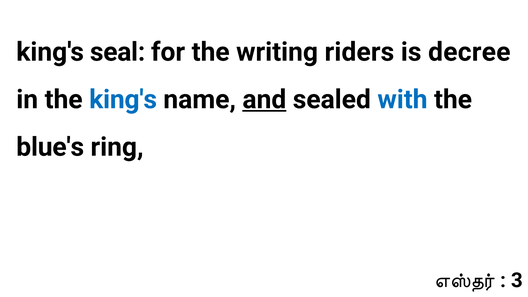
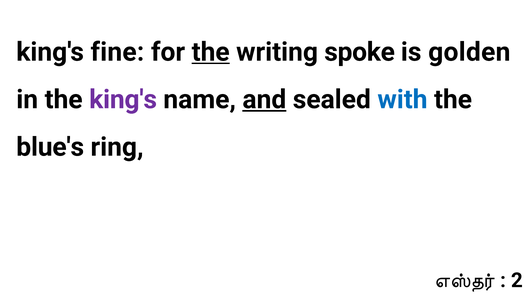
seal: seal -> fine (117, 52)
the underline: none -> present (211, 52)
riders: riders -> spoke (360, 52)
decree: decree -> golden (469, 52)
king's colour: blue -> purple (123, 100)
3: 3 -> 2 (517, 280)
